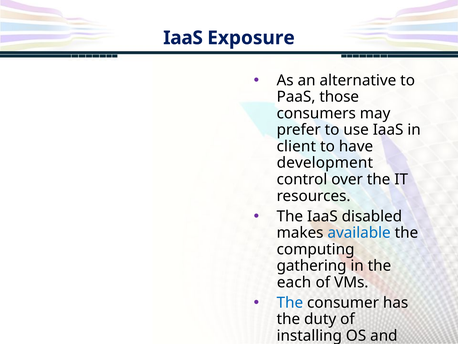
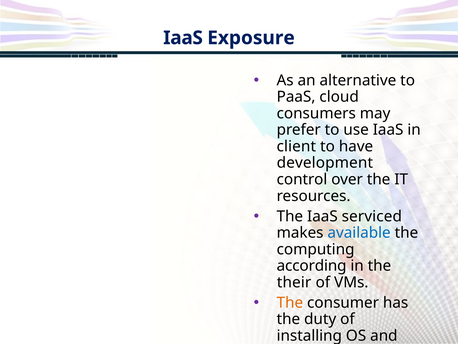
those: those -> cloud (339, 97)
disabled: disabled -> serviced (372, 216)
gathering: gathering -> according (312, 265)
each: each -> their (294, 282)
The colour: blue -> orange (290, 302)
